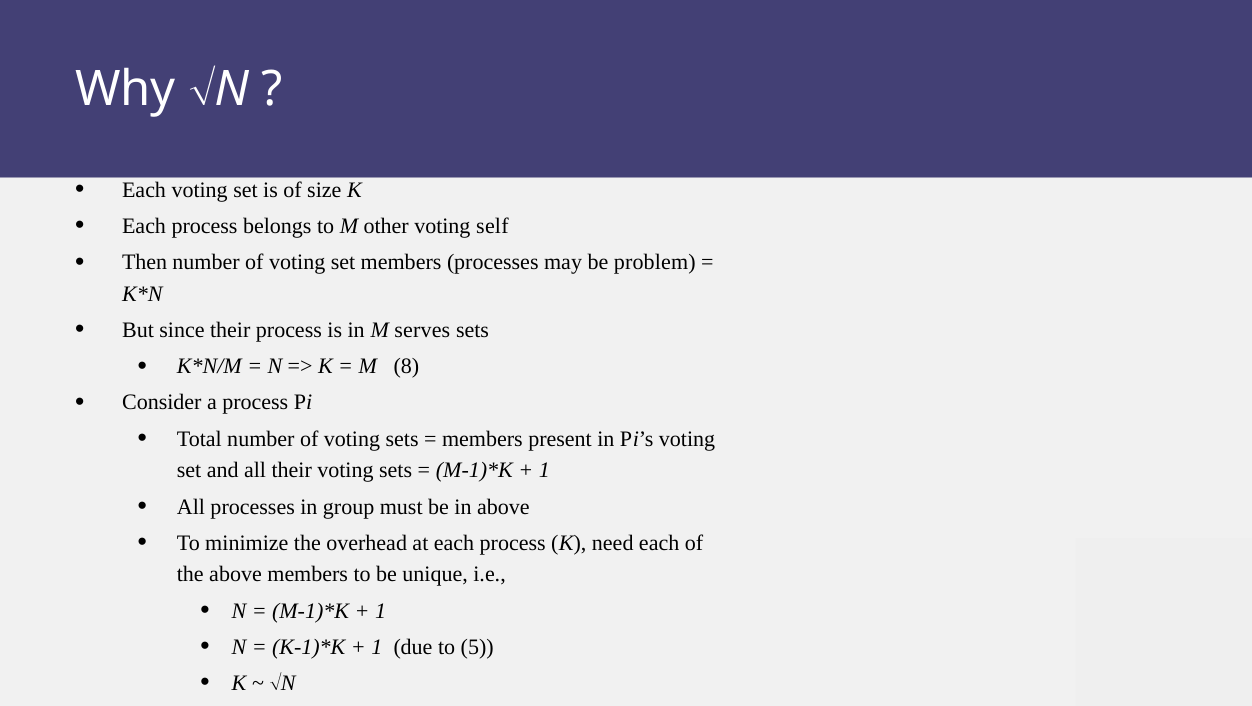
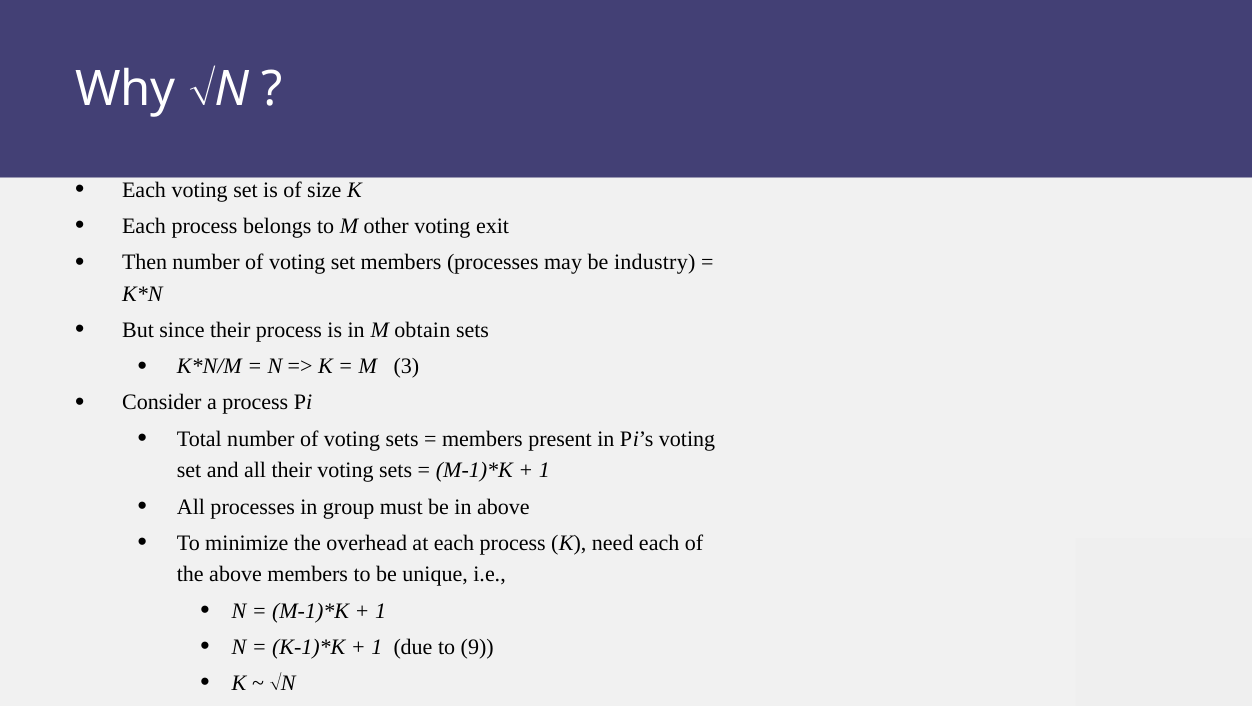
self: self -> exit (493, 226)
problem: problem -> industry (655, 262)
serves: serves -> obtain (422, 330)
8: 8 -> 3 (406, 366)
5: 5 -> 9 (477, 646)
